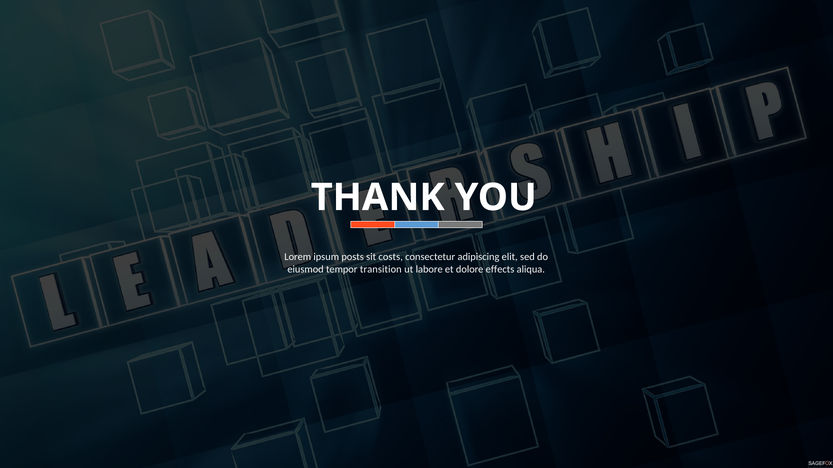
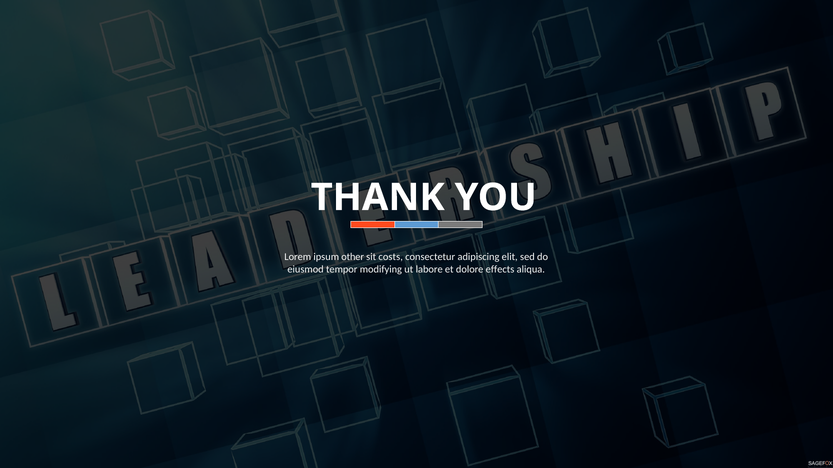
posts: posts -> other (353, 257)
transition: transition -> modifying (381, 270)
